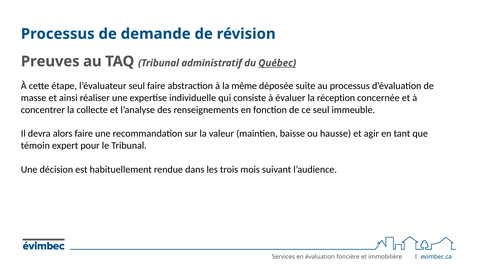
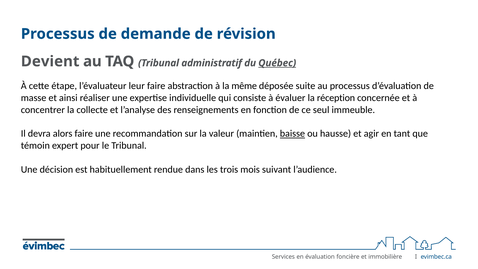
Preuves: Preuves -> Devient (50, 61)
l’évaluateur seul: seul -> leur (137, 86)
baisse underline: none -> present (292, 134)
